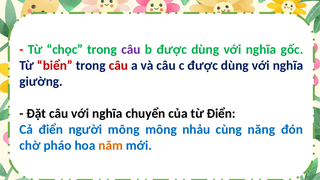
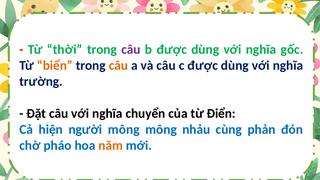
chọc: chọc -> thời (65, 49)
biển colour: red -> orange (55, 65)
câu colour: red -> orange (118, 65)
giường: giường -> trường (41, 81)
Cả điển: điển -> hiện (51, 129)
năng: năng -> phản (262, 129)
